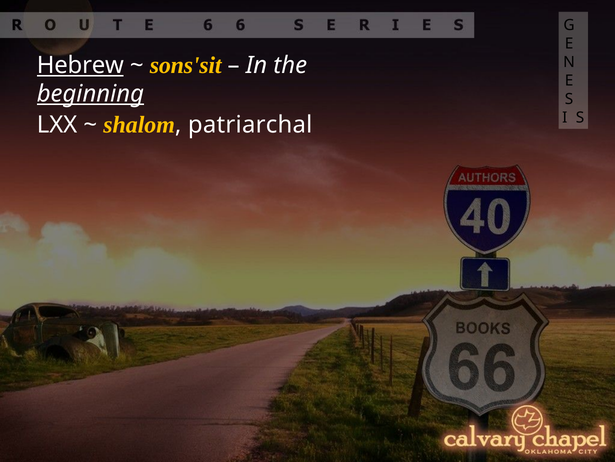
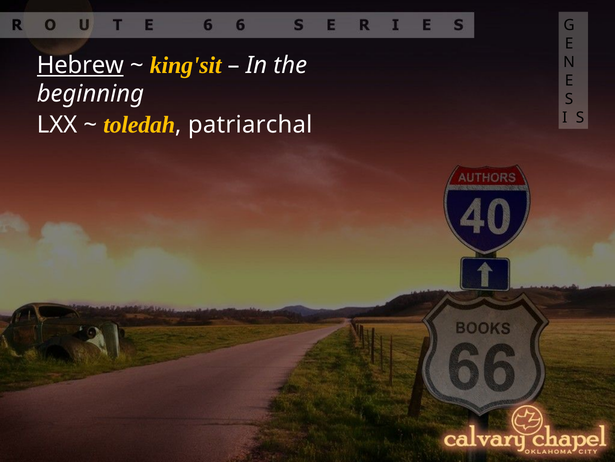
sons'sit: sons'sit -> king'sit (186, 65)
beginning underline: present -> none (90, 94)
shalom: shalom -> toledah (139, 125)
